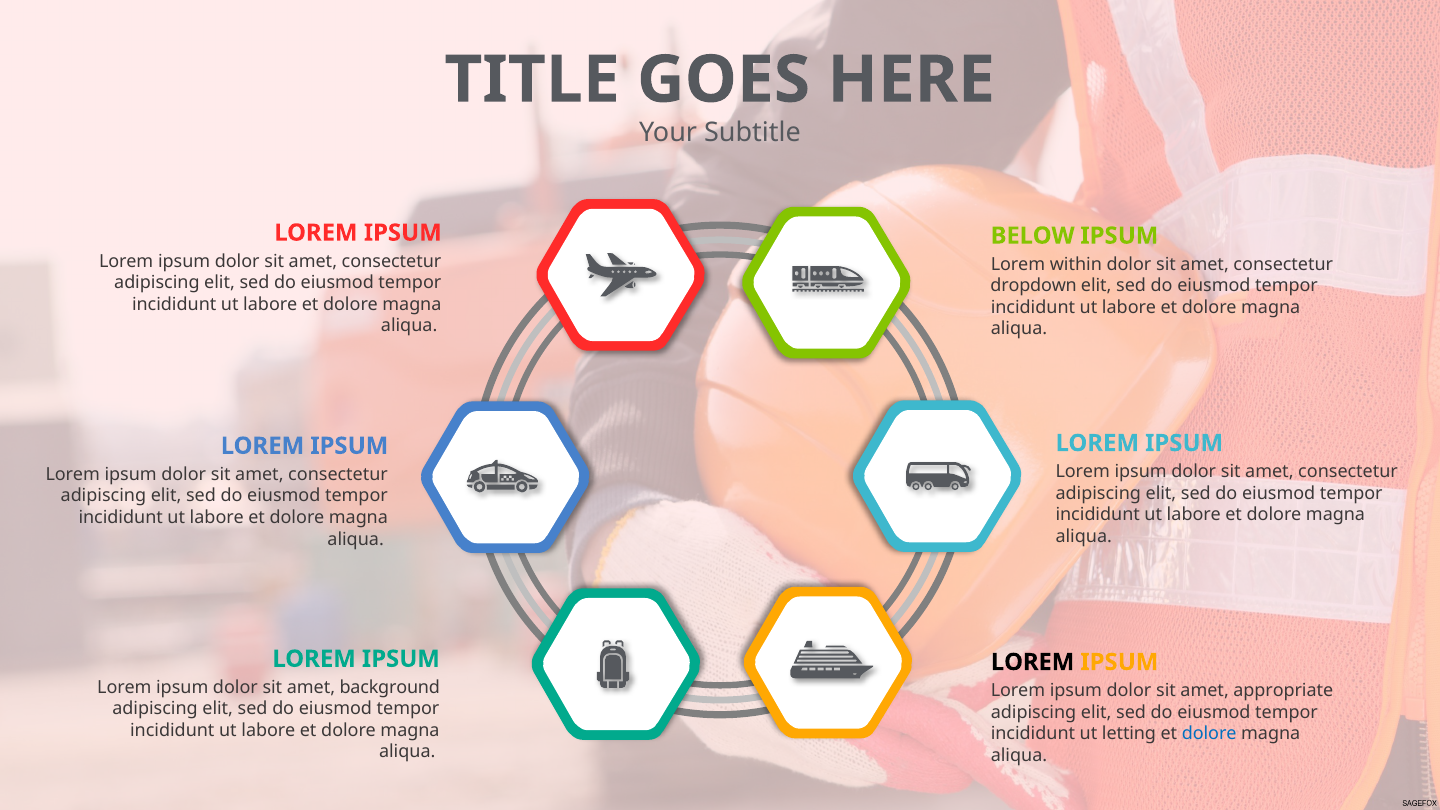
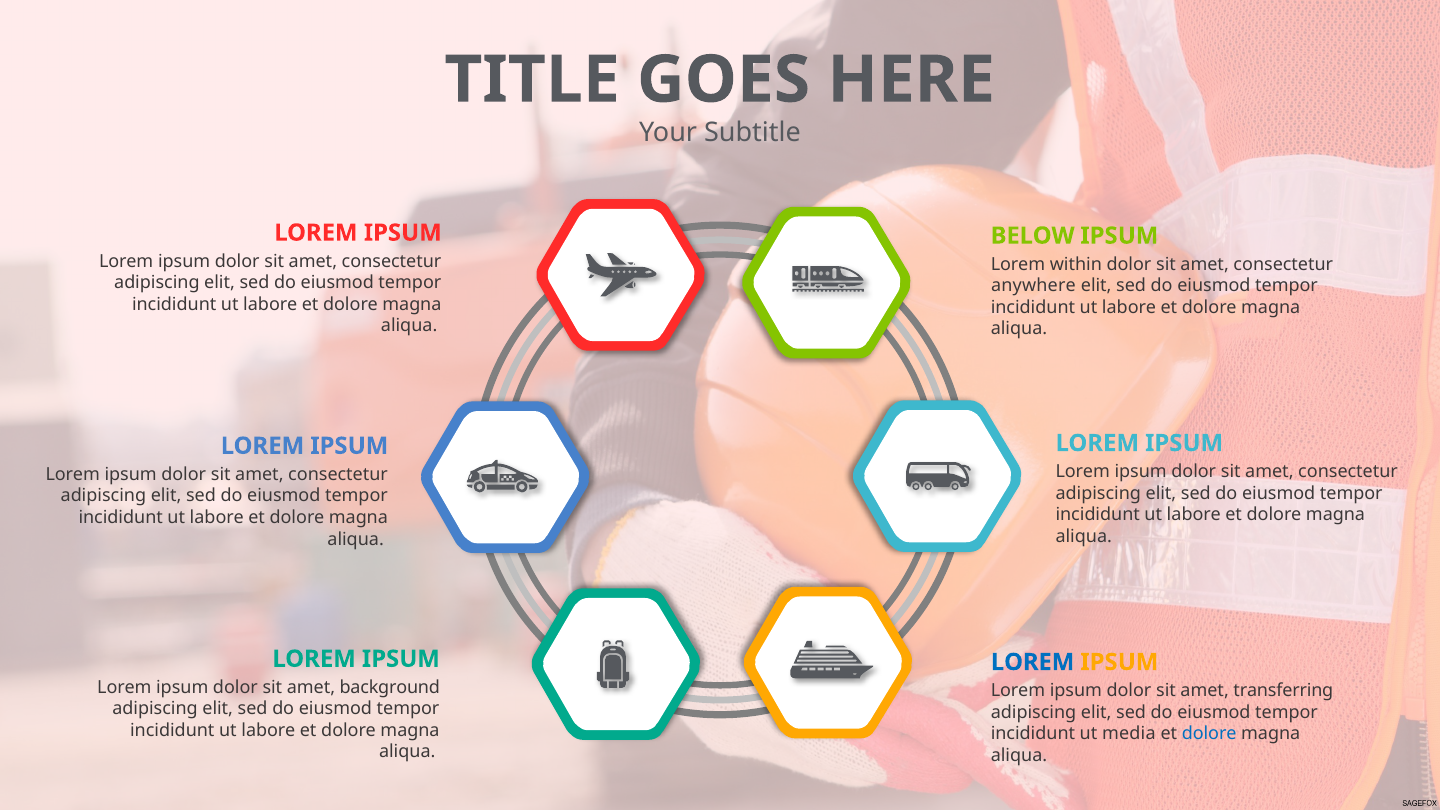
dropdown: dropdown -> anywhere (1033, 286)
LOREM colour: black -> blue (1033, 662)
appropriate: appropriate -> transferring (1283, 691)
letting: letting -> media (1129, 734)
